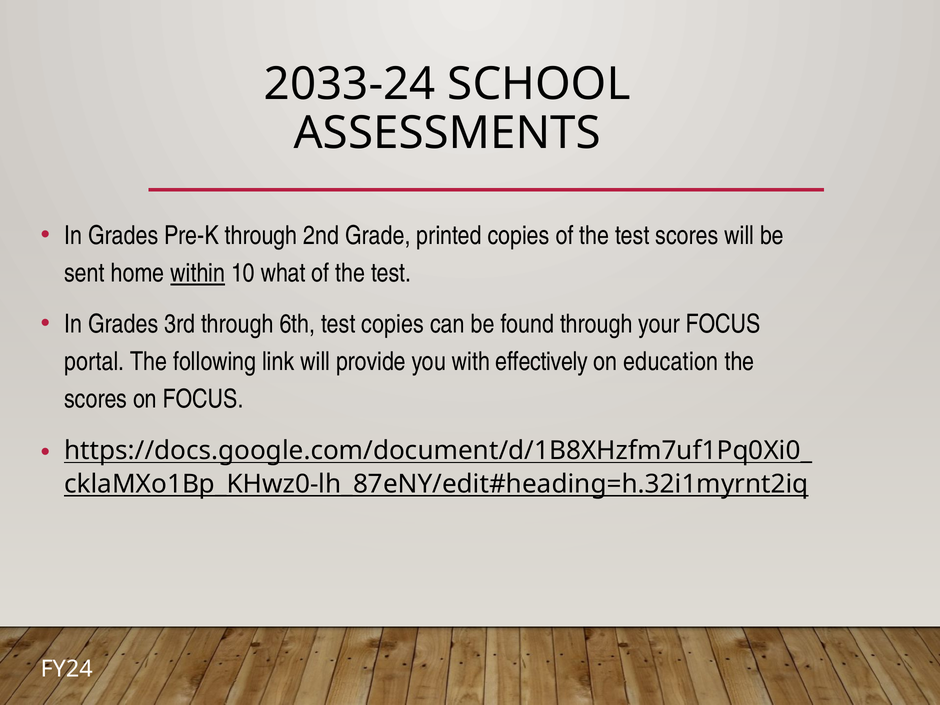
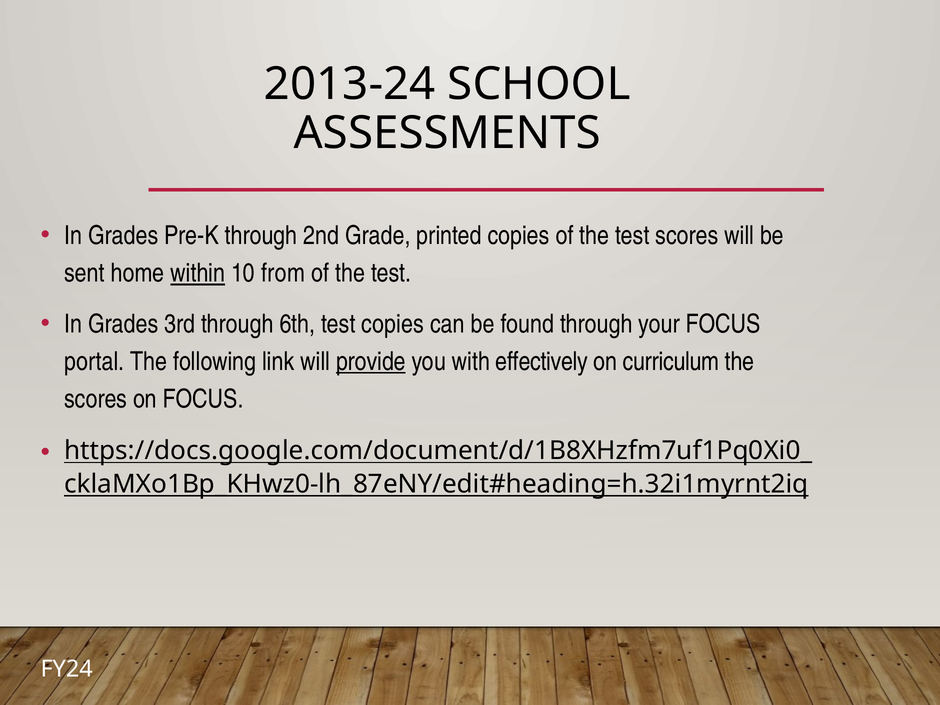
2033-24: 2033-24 -> 2013-24 (350, 84)
what: what -> from (283, 273)
provide underline: none -> present (371, 362)
education: education -> curriculum (671, 362)
